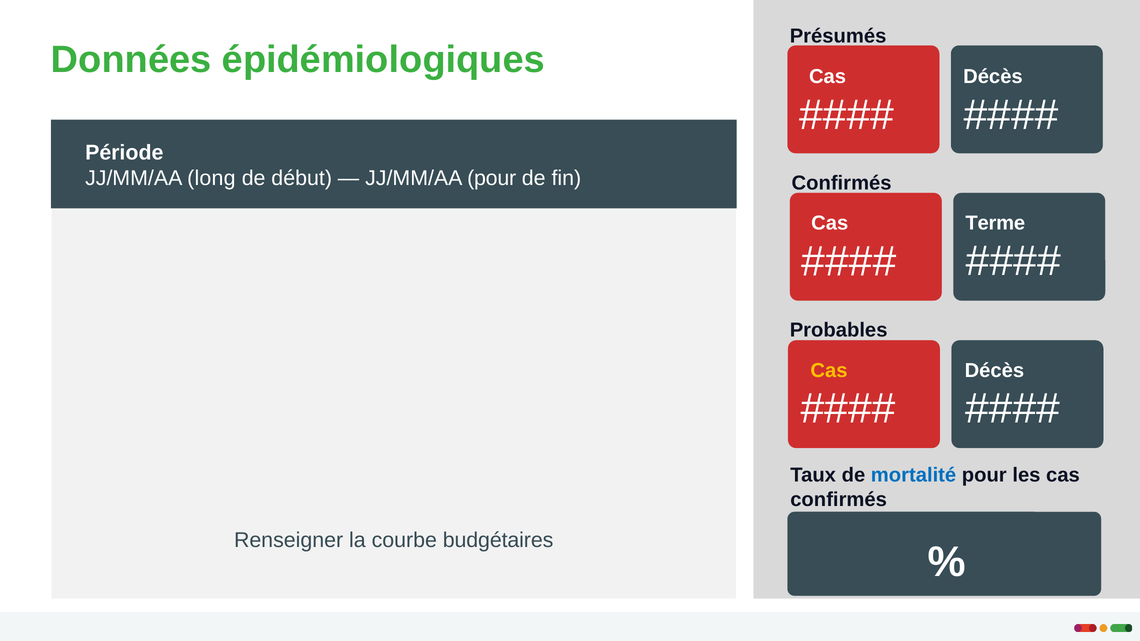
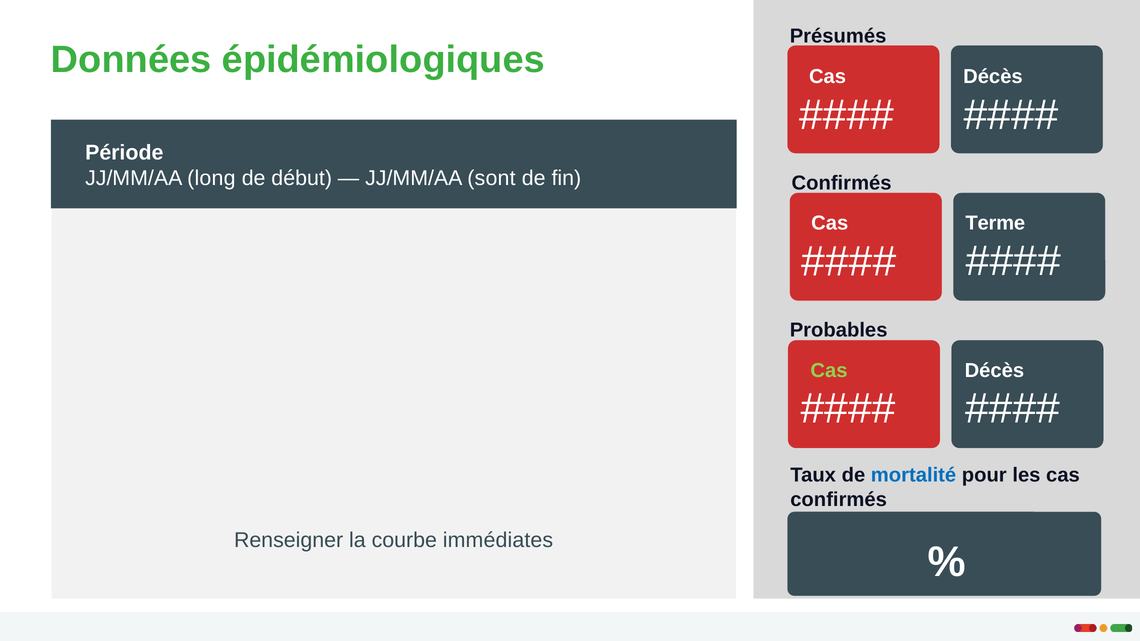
JJ/MM/AA pour: pour -> sont (491, 178)
Cas colour: yellow -> light green (829, 371)
budgétaires: budgétaires -> immédiates (498, 540)
